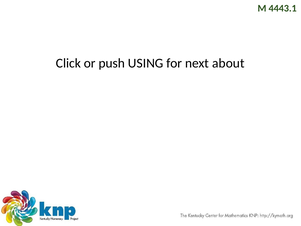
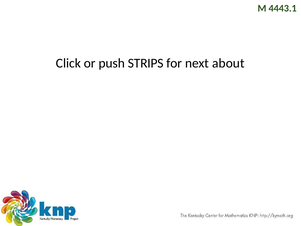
USING: USING -> STRIPS (146, 63)
